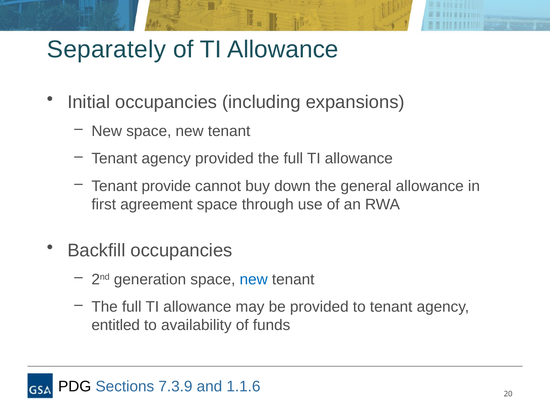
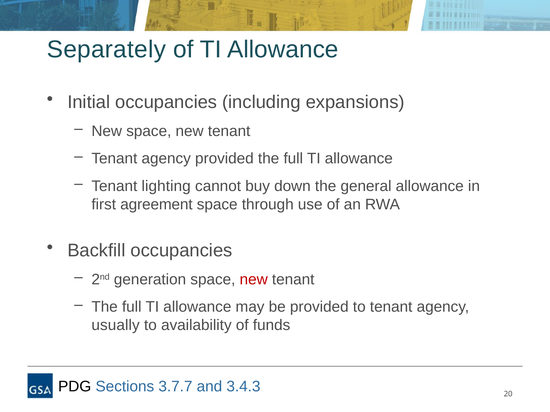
provide: provide -> lighting (166, 186)
new colour: blue -> red (254, 280)
entitled: entitled -> usually (116, 326)
7.3.9: 7.3.9 -> 3.7.7 (175, 387)
1.1.6: 1.1.6 -> 3.4.3 (243, 387)
